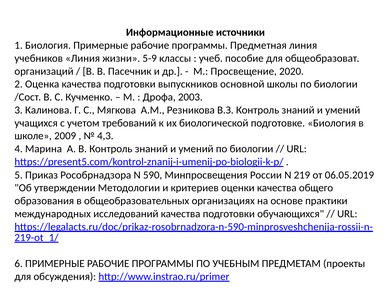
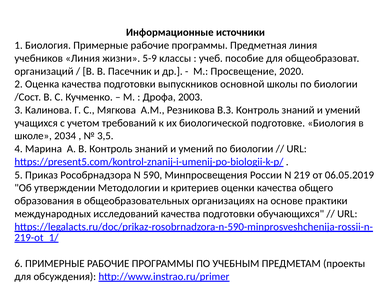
2009: 2009 -> 2034 (65, 136)
4,3: 4,3 -> 3,5 (105, 136)
